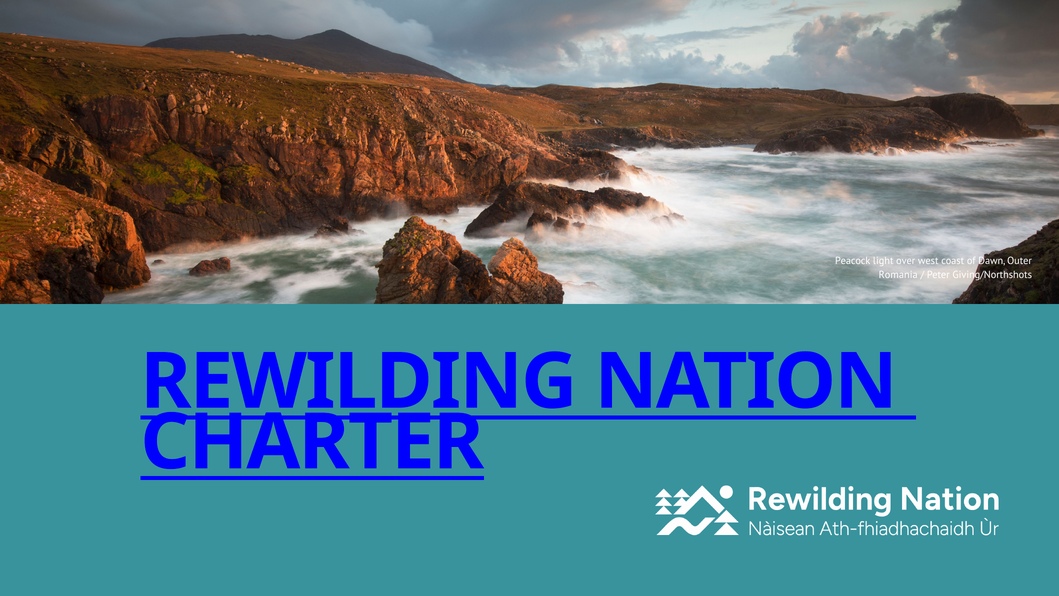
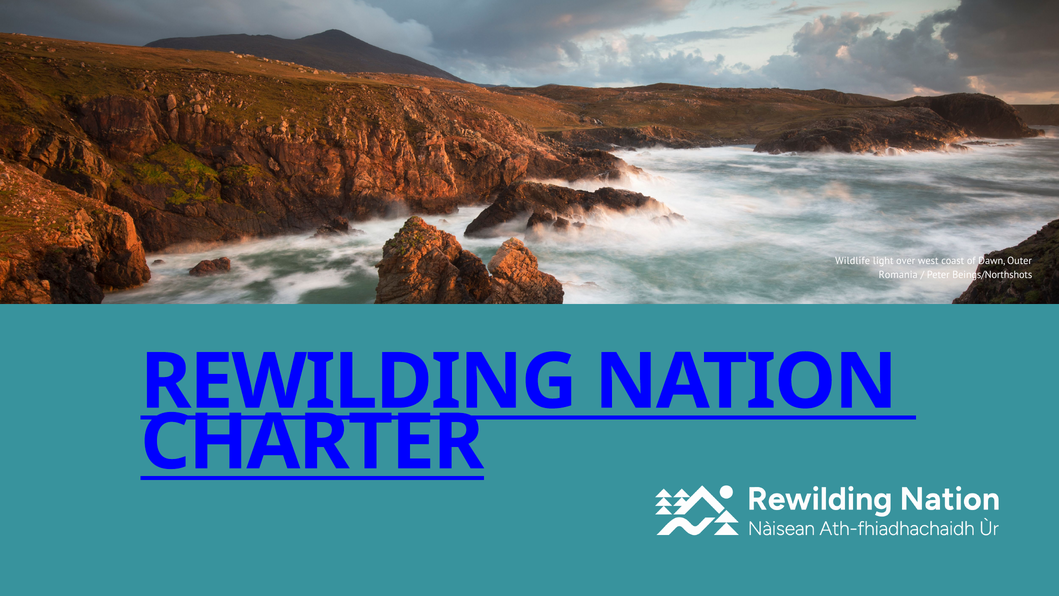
Peacock: Peacock -> Wildlife (853, 261)
Giving/Northshots: Giving/Northshots -> Beings/Northshots (992, 275)
